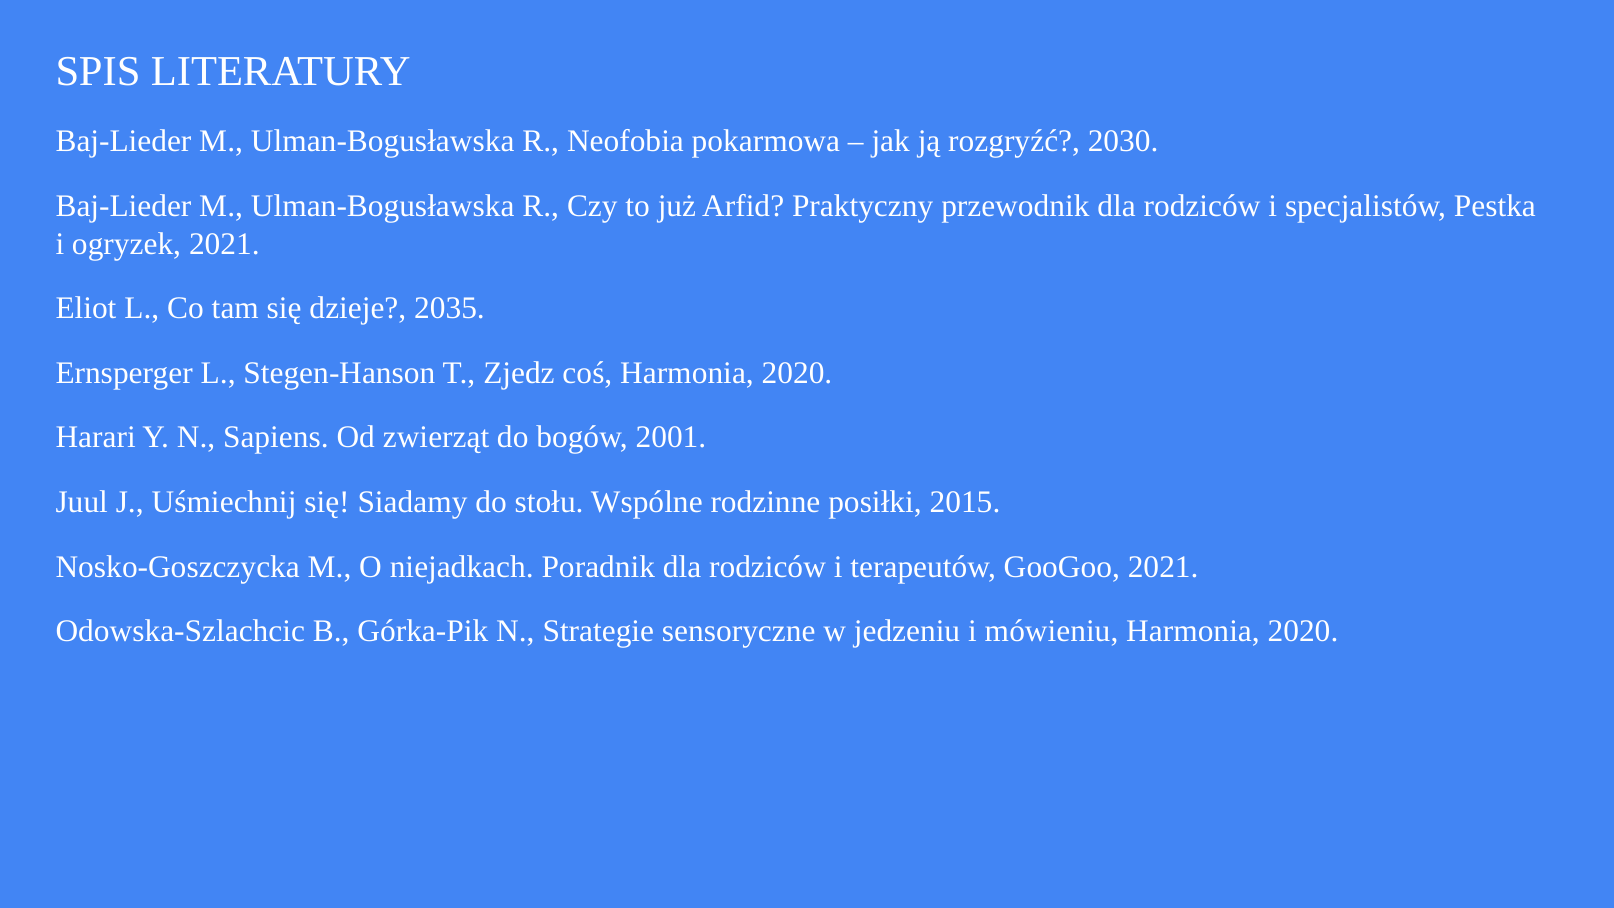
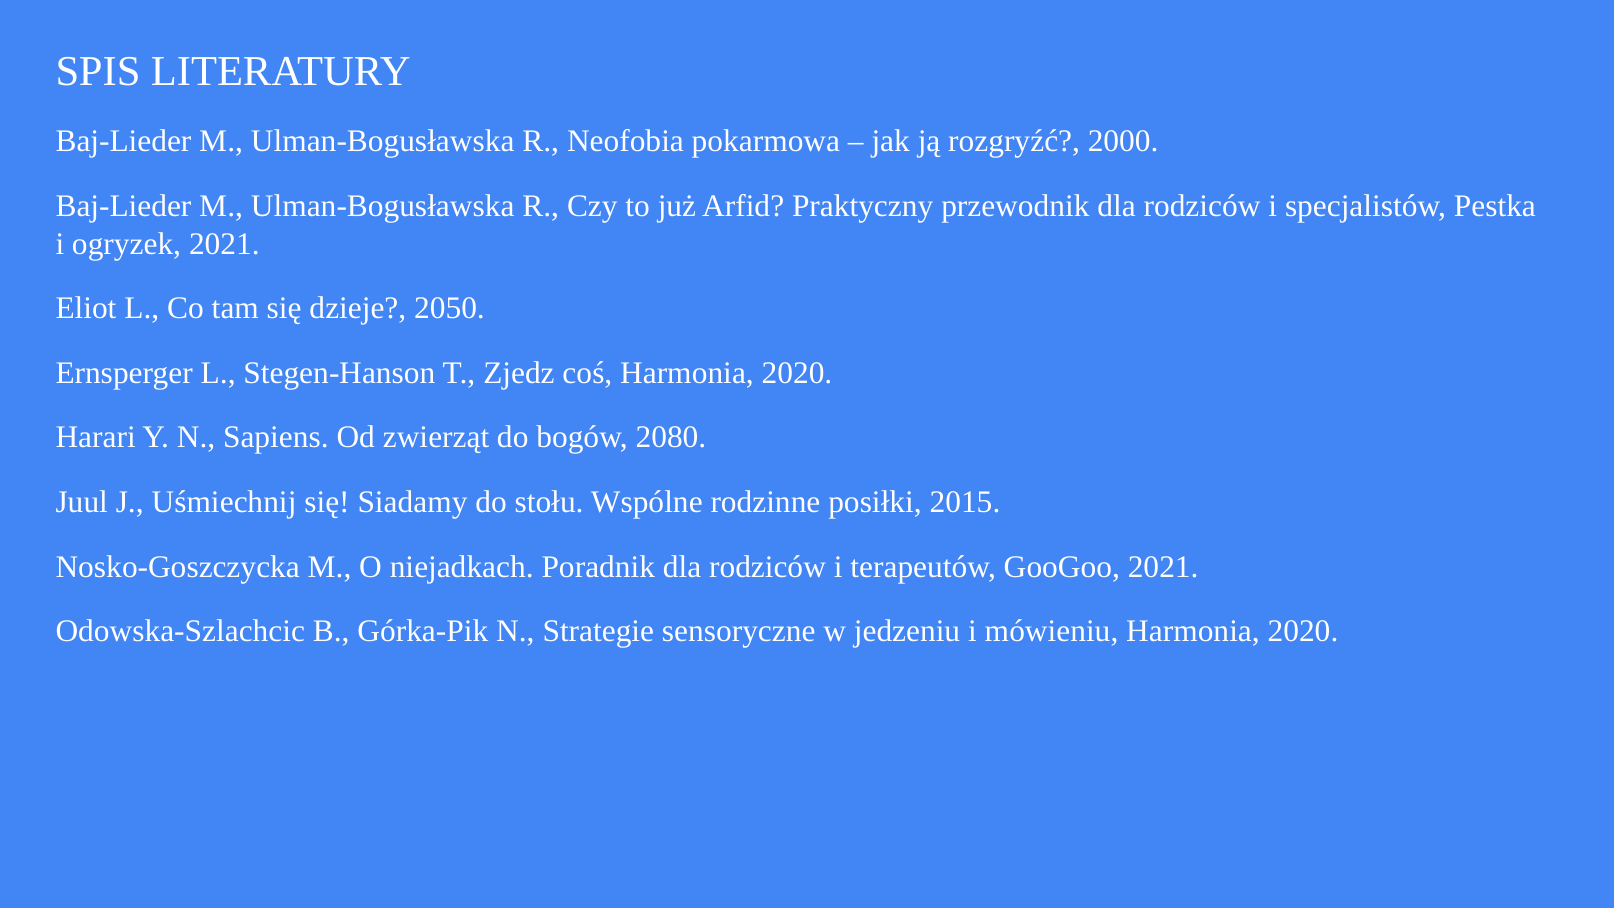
2030: 2030 -> 2000 (1123, 142)
2035: 2035 -> 2050 (449, 308)
2001: 2001 -> 2080 (671, 437)
